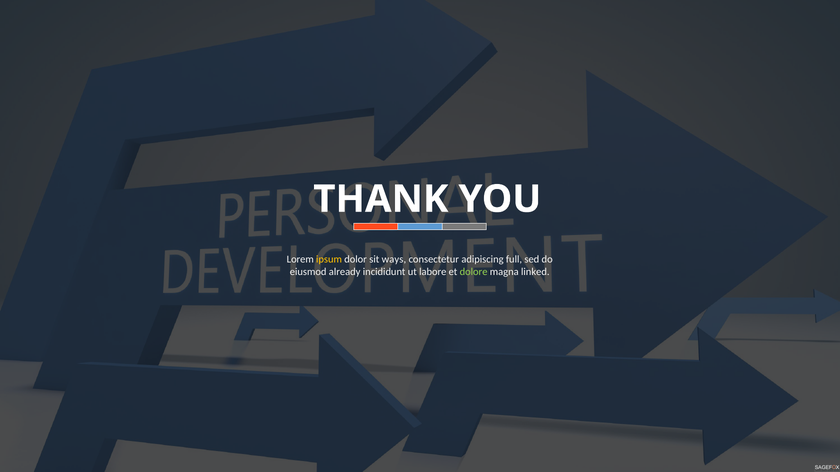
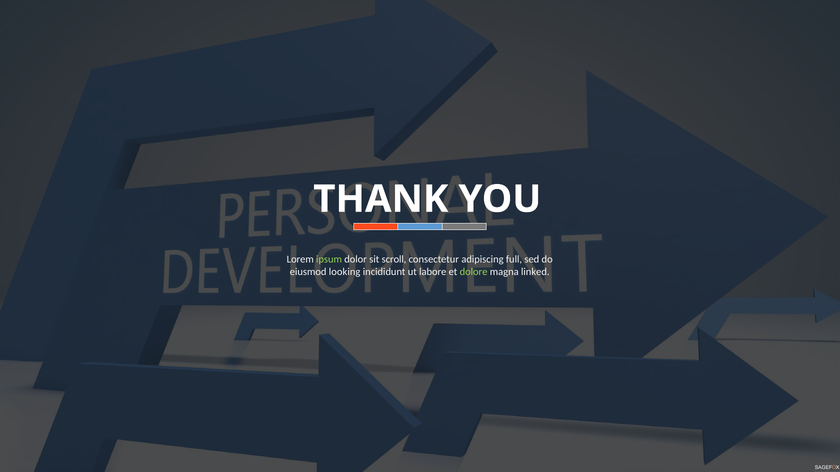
ipsum colour: yellow -> light green (329, 259)
ways: ways -> scroll (394, 259)
already: already -> looking (345, 272)
